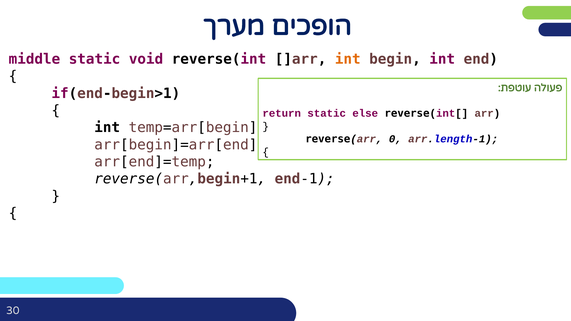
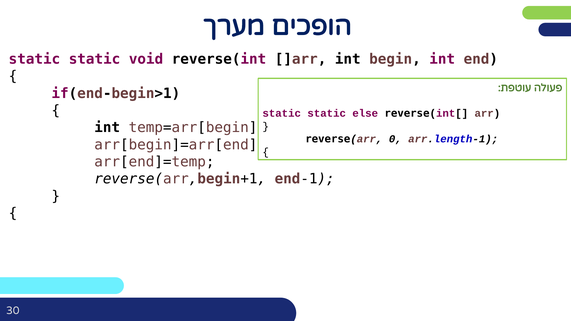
middle: middle -> static (34, 59)
int colour: orange -> black (348, 59)
return: return -> static (282, 113)
